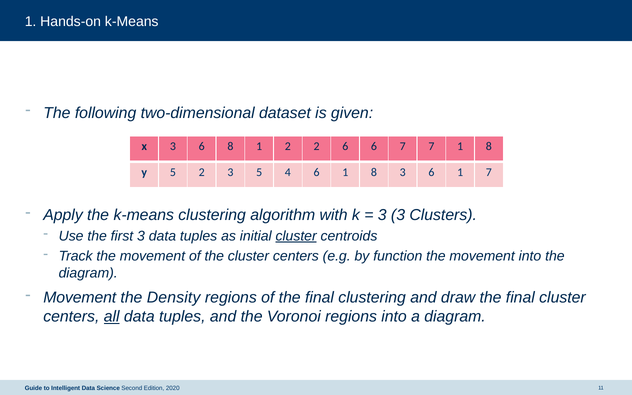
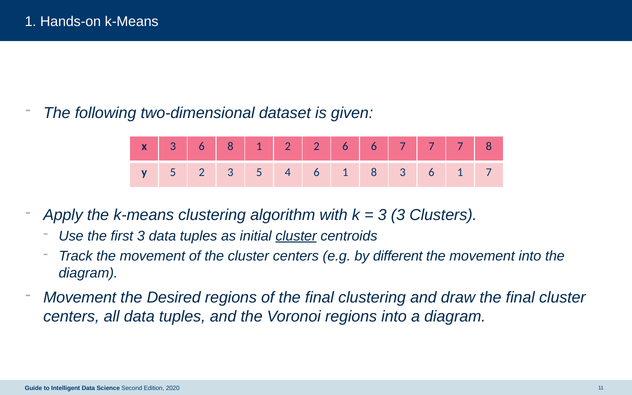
7 7 1: 1 -> 7 (460, 147)
function: function -> different (398, 256)
Density: Density -> Desired (174, 298)
all underline: present -> none (112, 317)
